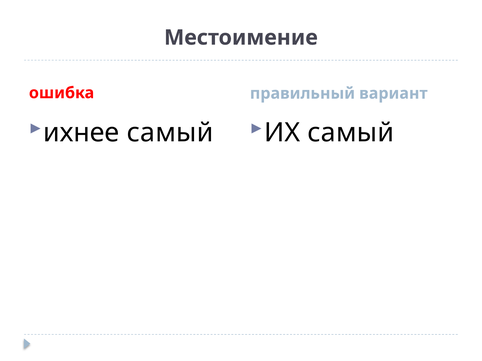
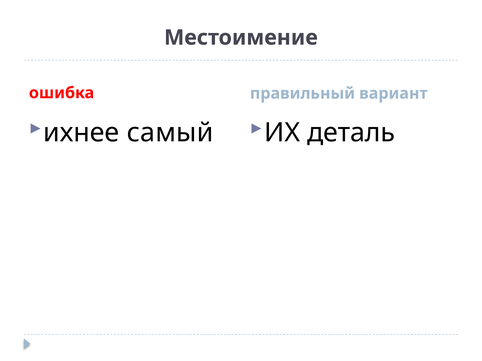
ИХ самый: самый -> деталь (351, 133)
